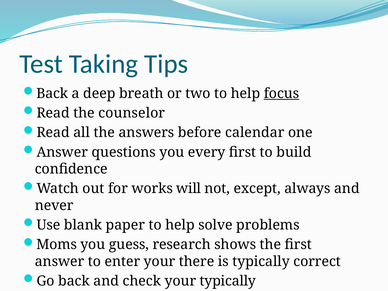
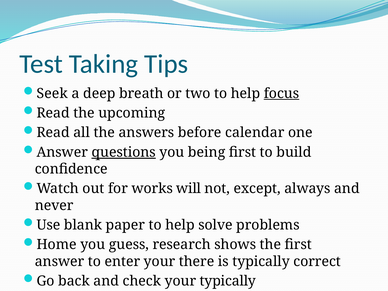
Back: Back -> Seek (52, 93)
counselor: counselor -> upcoming (132, 113)
questions underline: none -> present (124, 152)
every: every -> being (207, 152)
Moms: Moms -> Home (57, 245)
